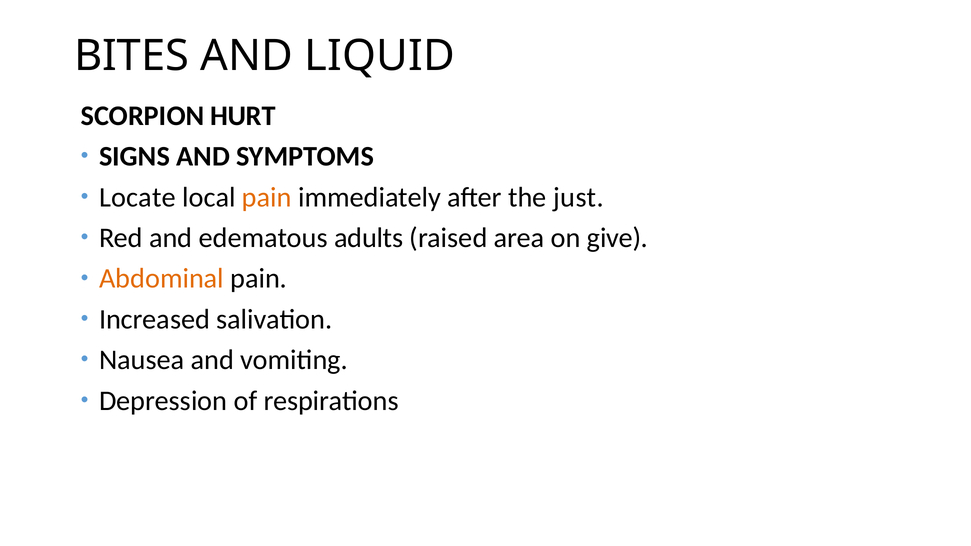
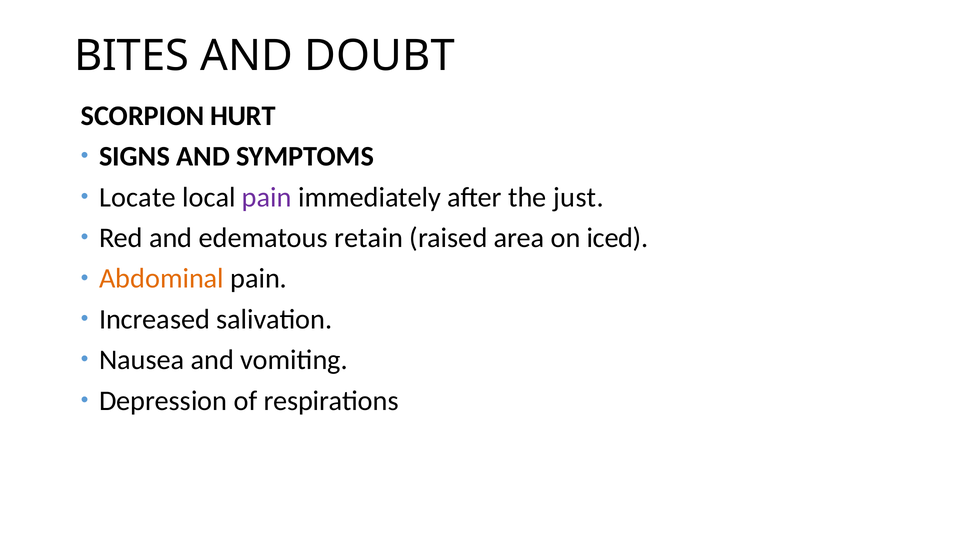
LIQUID: LIQUID -> DOUBT (380, 56)
pain colour: orange -> purple (267, 197)
adults: adults -> retain (369, 238)
give: give -> iced (618, 238)
